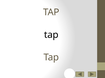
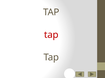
tap colour: black -> red (51, 35)
